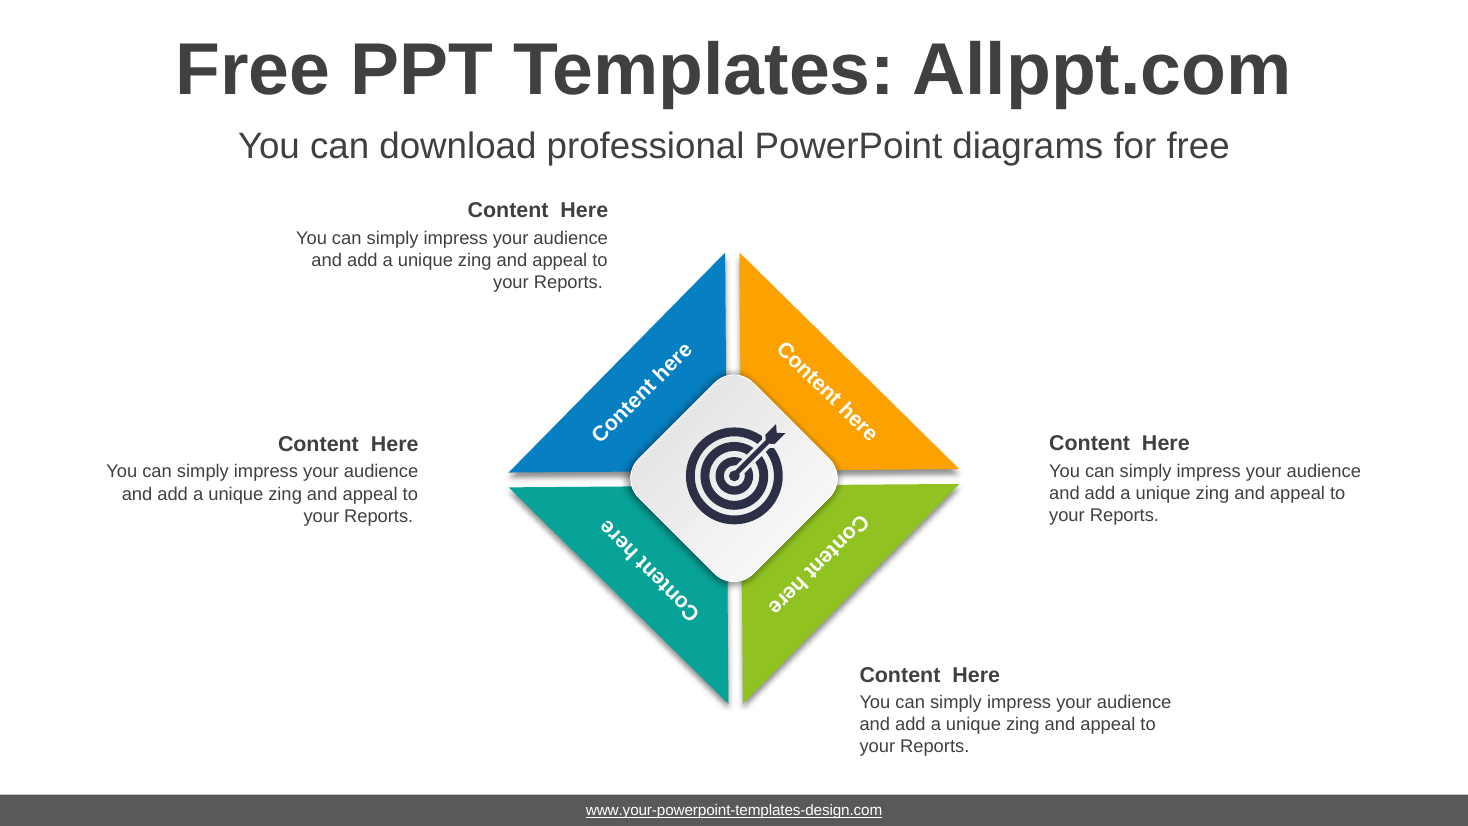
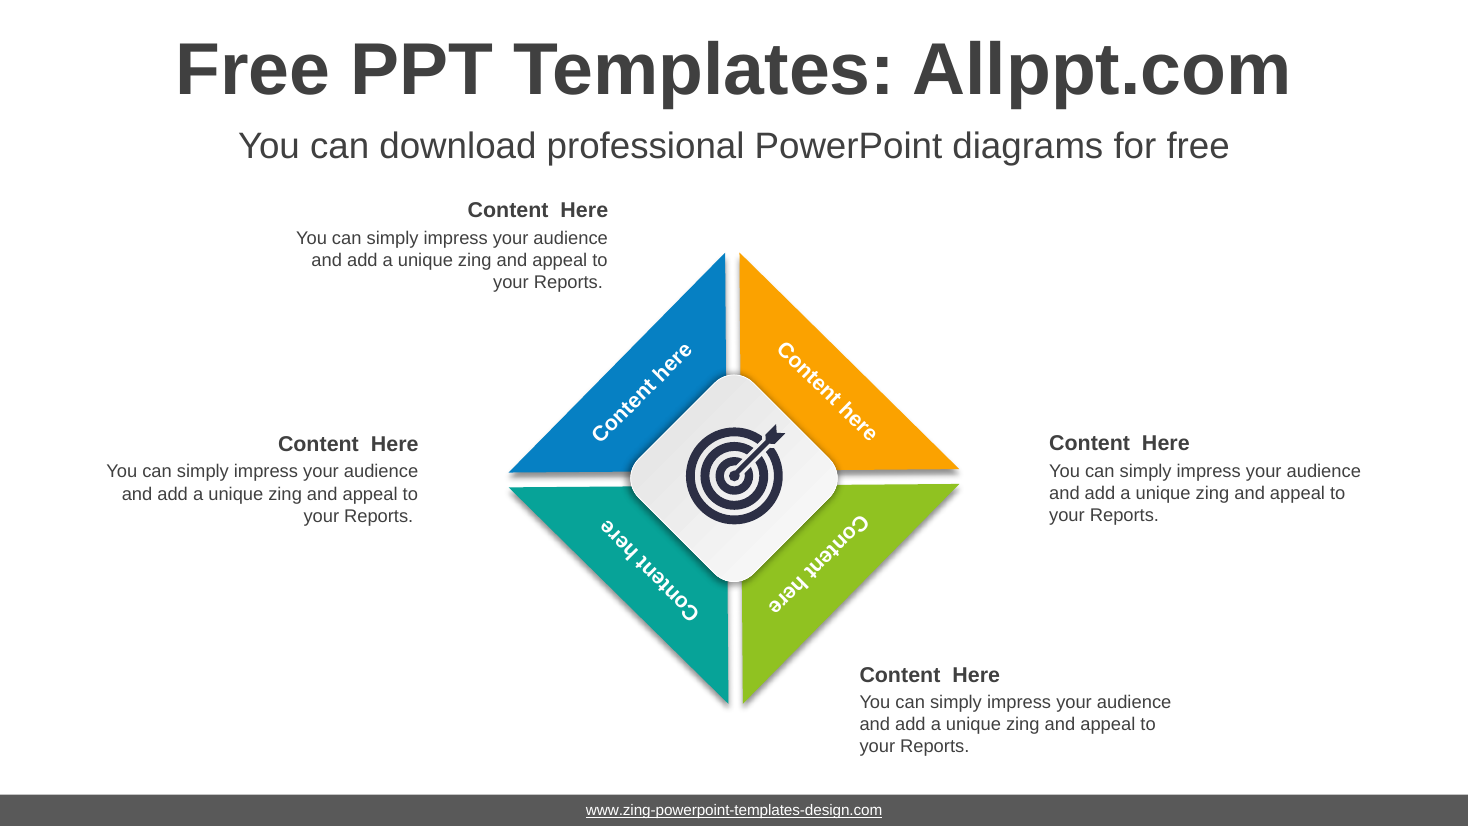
www.your-powerpoint-templates-design.com: www.your-powerpoint-templates-design.com -> www.zing-powerpoint-templates-design.com (734, 810)
